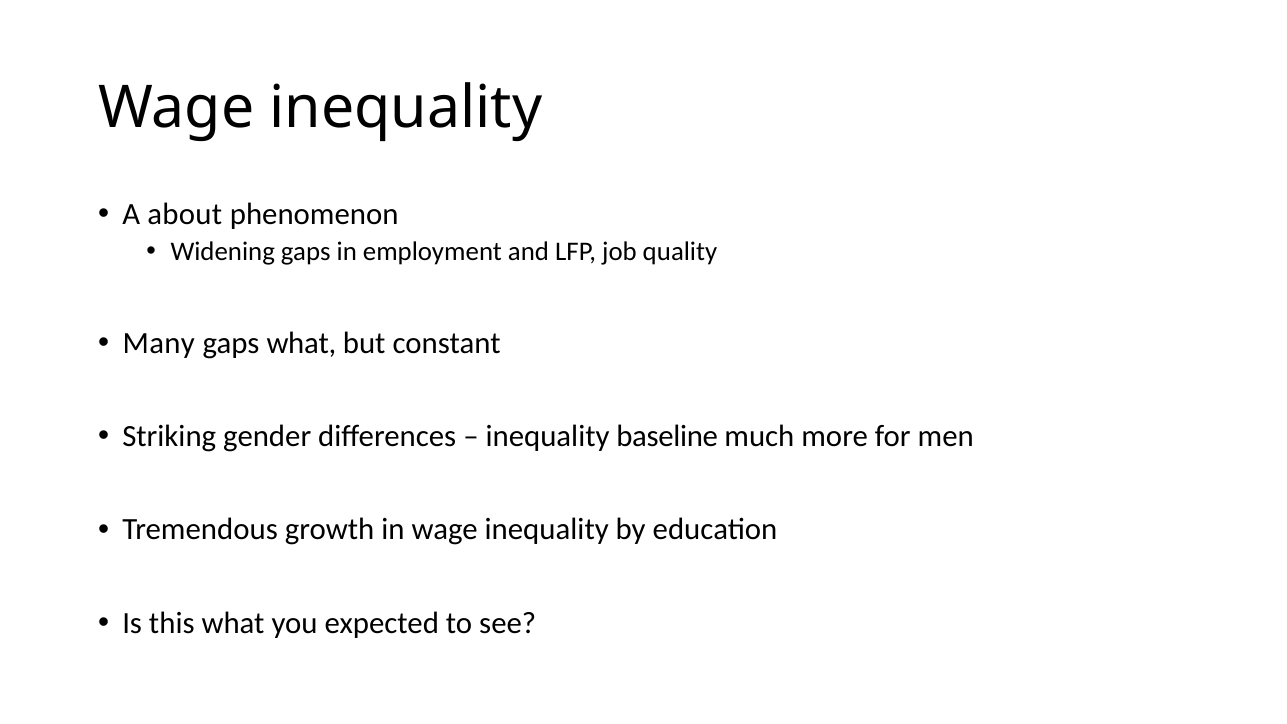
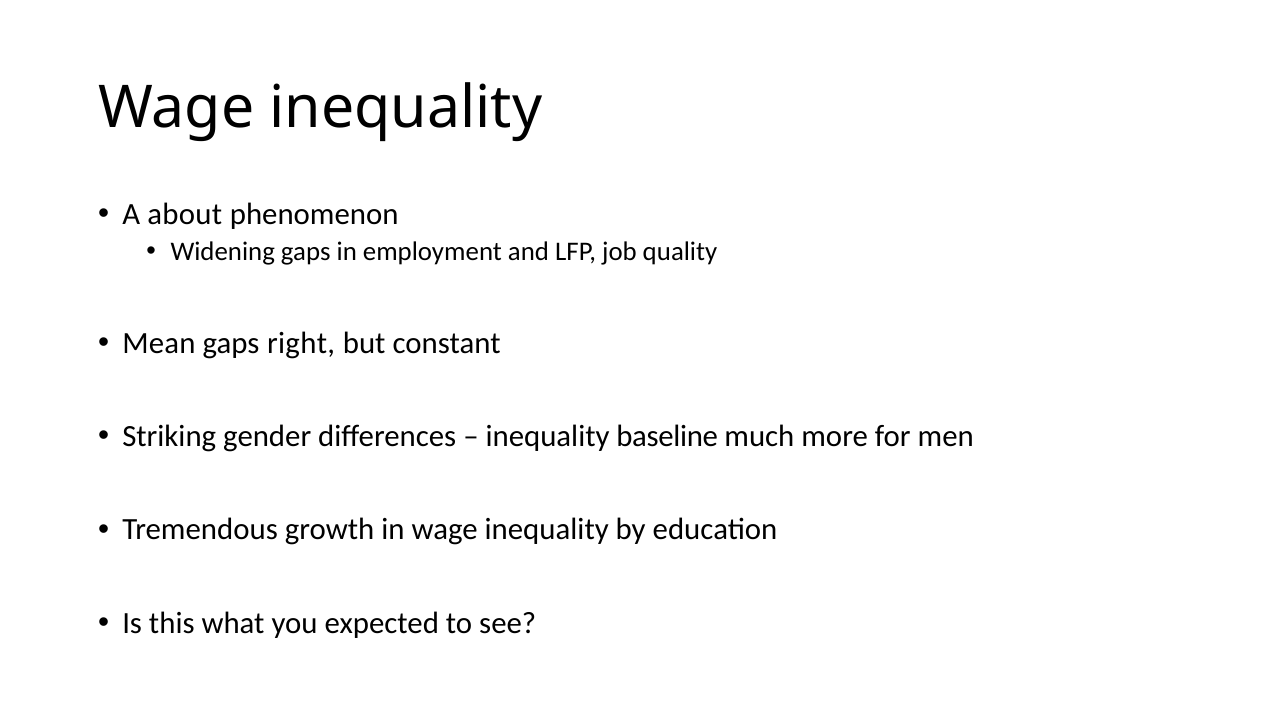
Many: Many -> Mean (159, 343)
gaps what: what -> right (301, 343)
